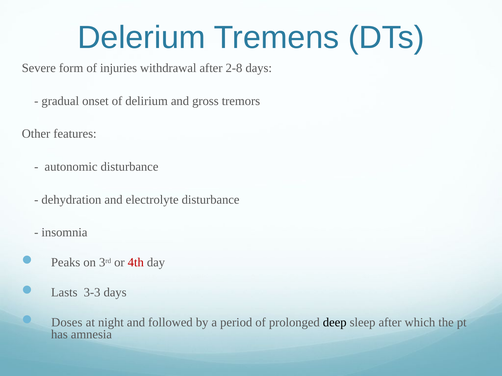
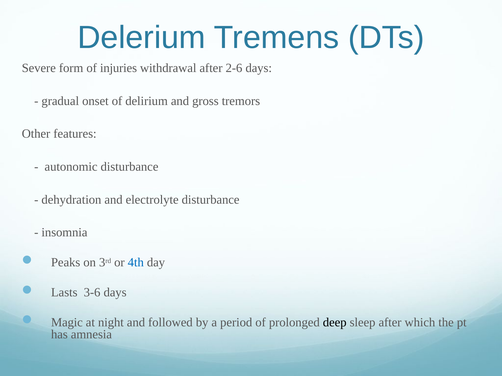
2-8: 2-8 -> 2-6 (234, 68)
4th colour: red -> blue (136, 263)
3-3: 3-3 -> 3-6 (92, 293)
Doses: Doses -> Magic (67, 323)
